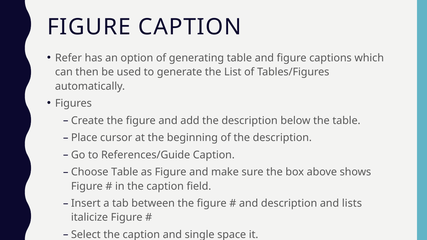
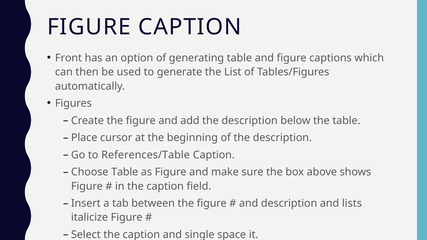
Refer: Refer -> Front (68, 58)
References/Guide: References/Guide -> References/Table (146, 155)
